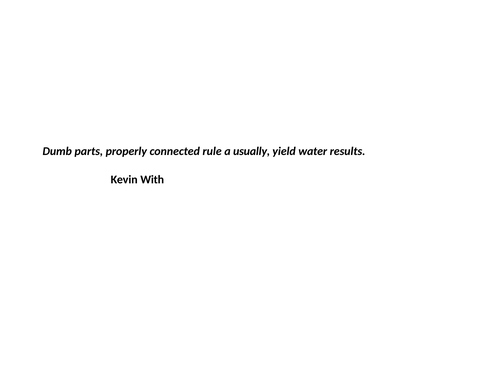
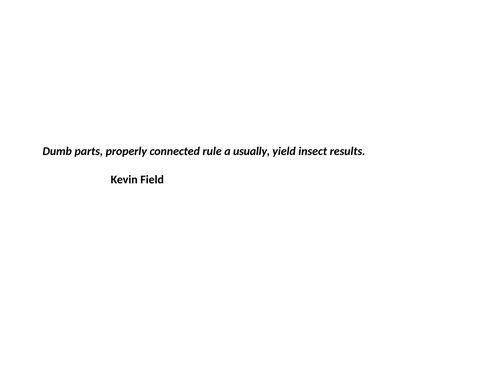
water: water -> insect (313, 151)
With: With -> Field (152, 180)
